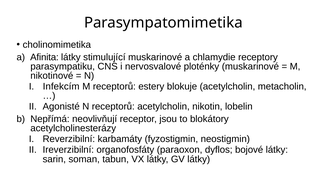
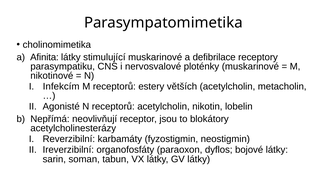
chlamydie: chlamydie -> defibrilace (214, 57)
blokuje: blokuje -> větších (182, 86)
